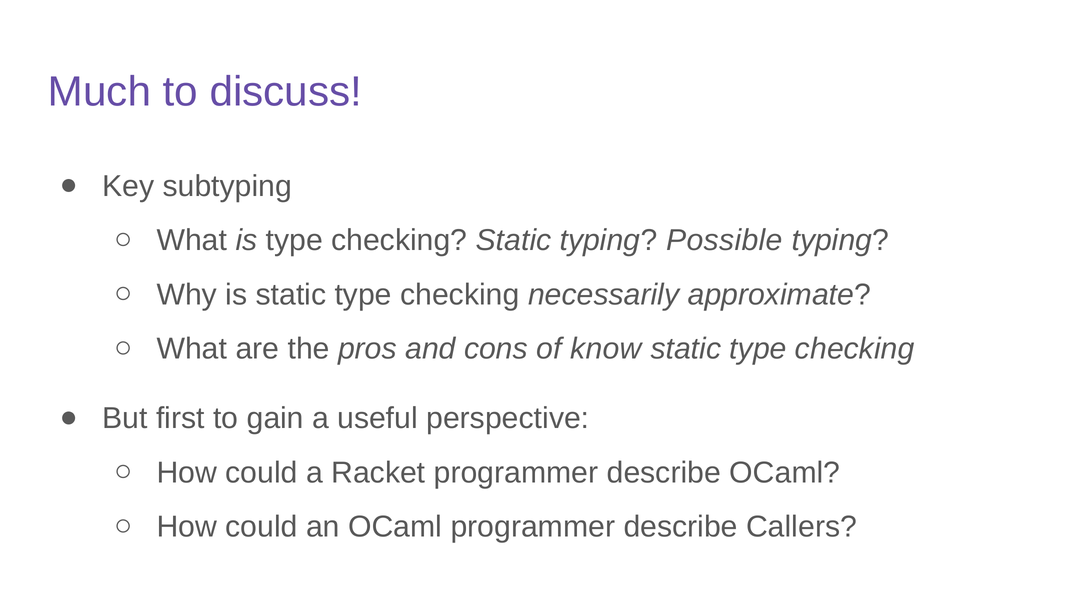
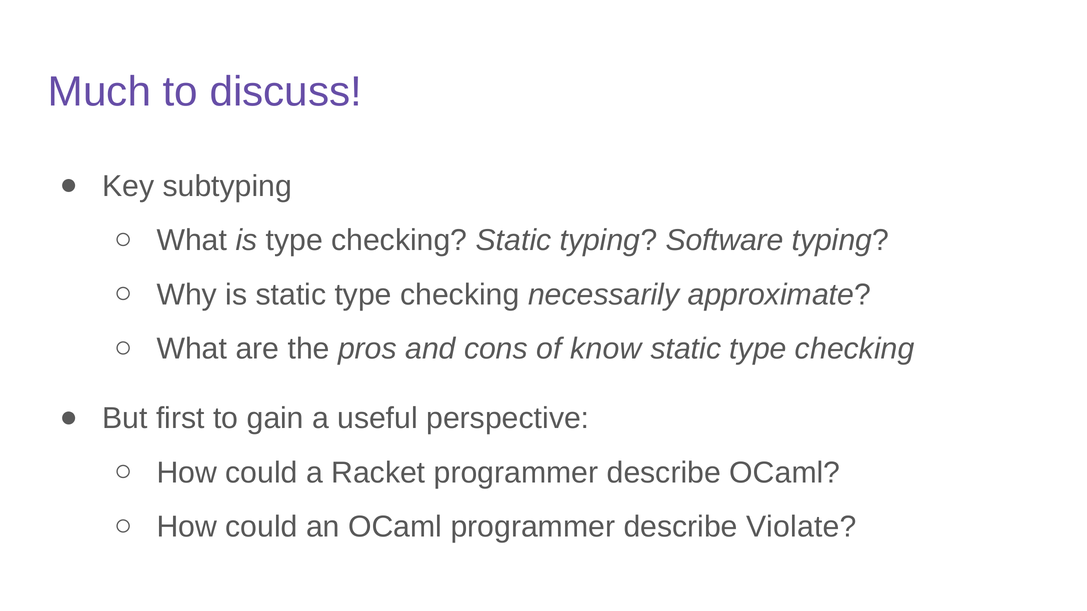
Possible: Possible -> Software (725, 241)
Callers: Callers -> Violate (801, 527)
